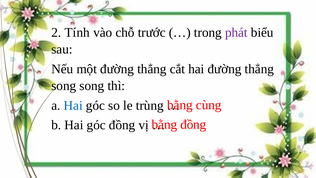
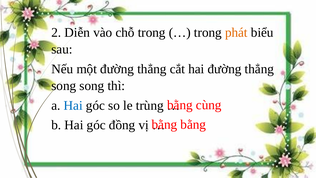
Tính: Tính -> Diễn (77, 32)
chỗ trước: trước -> trong (152, 32)
phát colour: purple -> orange (236, 32)
đồng: đồng -> bằng (193, 124)
